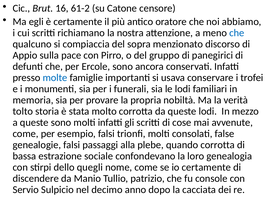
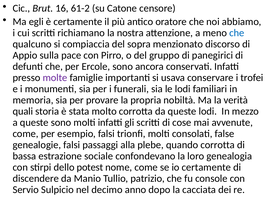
molte colour: blue -> purple (55, 78)
tolto: tolto -> quali (23, 111)
quegli: quegli -> potest (90, 167)
